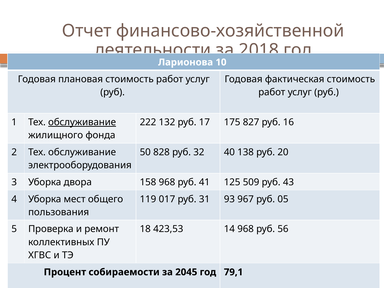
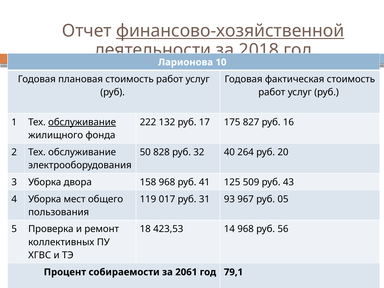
финансово-хозяйственной underline: none -> present (230, 31)
138: 138 -> 264 (246, 152)
2045: 2045 -> 2061 (186, 272)
